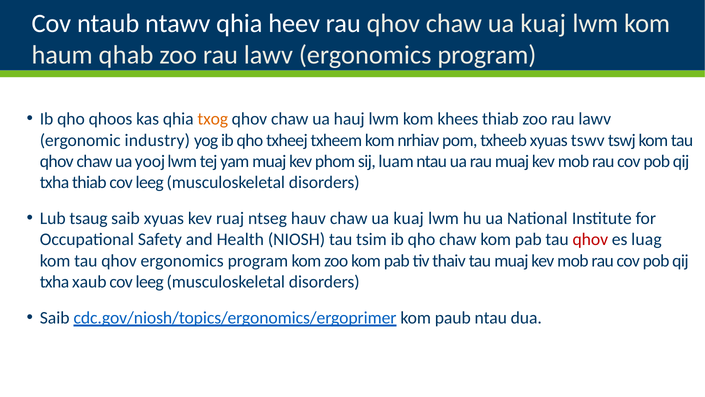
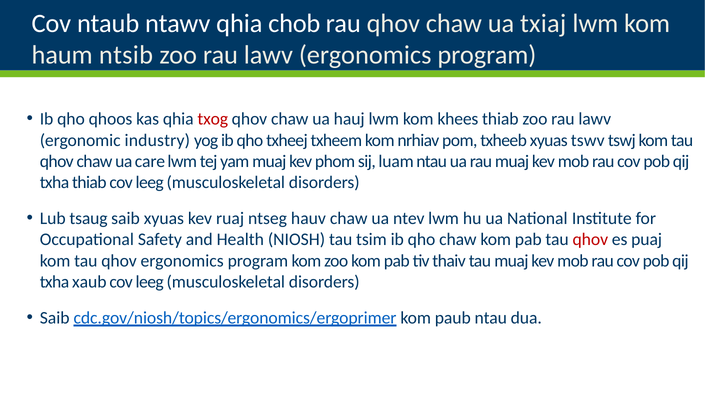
heev: heev -> chob (294, 23)
qhov chaw ua kuaj: kuaj -> txiaj (543, 23)
qhab: qhab -> ntsib (126, 55)
txog colour: orange -> red (213, 119)
yooj: yooj -> care (150, 161)
hauv chaw ua kuaj: kuaj -> ntev (409, 218)
luag: luag -> puaj (647, 239)
